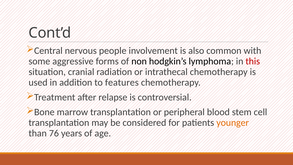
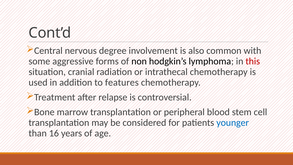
people: people -> degree (113, 51)
younger colour: orange -> blue (233, 123)
76: 76 -> 16 (54, 133)
